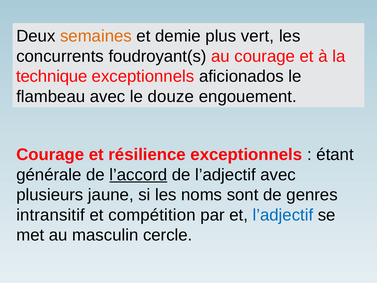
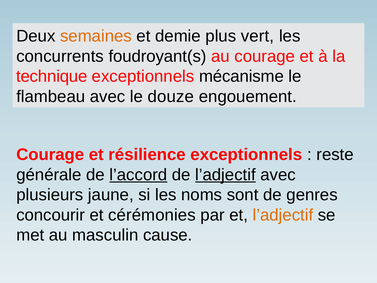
aficionados: aficionados -> mécanisme (241, 76)
étant: étant -> reste (335, 154)
l’adjectif underline: none -> present (225, 175)
intransitif: intransitif -> concourir (51, 215)
compétition: compétition -> cérémonies (152, 215)
l’adjectif colour: blue -> orange (283, 215)
cercle: cercle -> cause (168, 235)
